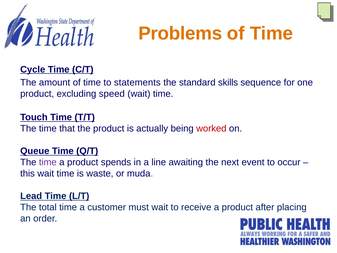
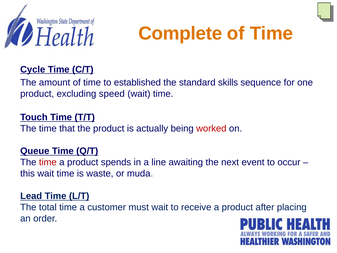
Problems: Problems -> Complete (180, 33)
statements: statements -> established (137, 83)
time colour: purple -> red (48, 162)
